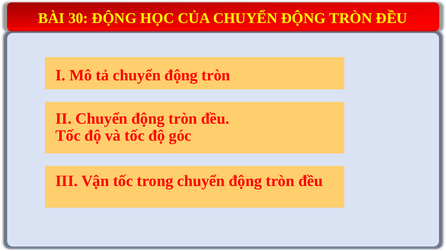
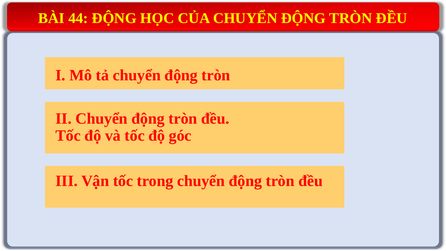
30: 30 -> 44 (78, 18)
